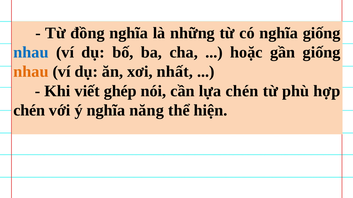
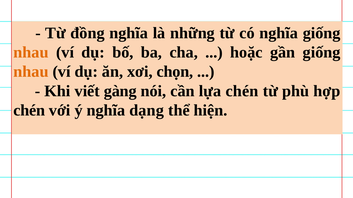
nhau colour: blue -> orange (31, 52)
nhất: nhất -> chọn (175, 72)
ghép: ghép -> gàng (120, 91)
năng: năng -> dạng (147, 111)
